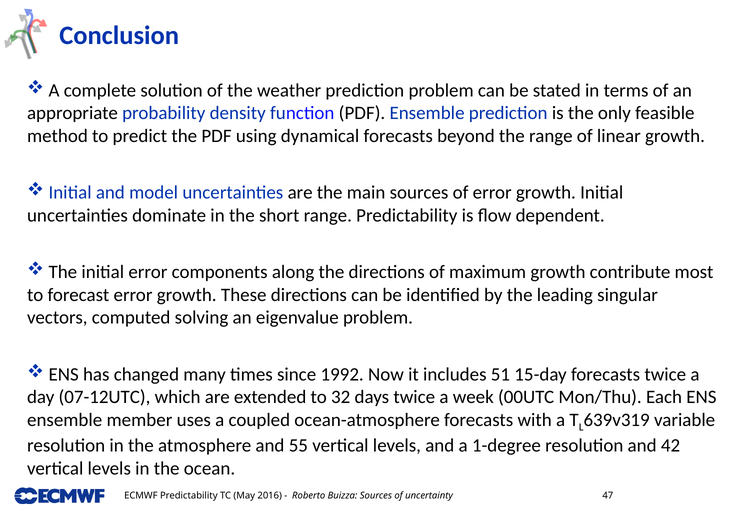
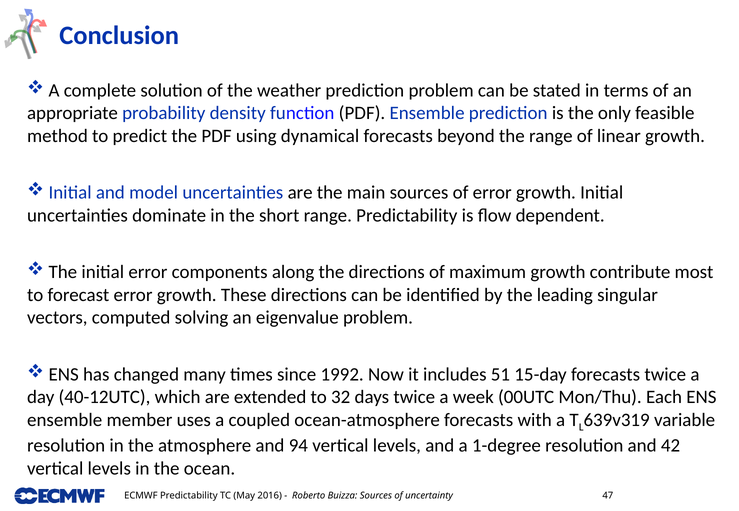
07-12UTC: 07-12UTC -> 40-12UTC (104, 398)
55: 55 -> 94 (298, 446)
